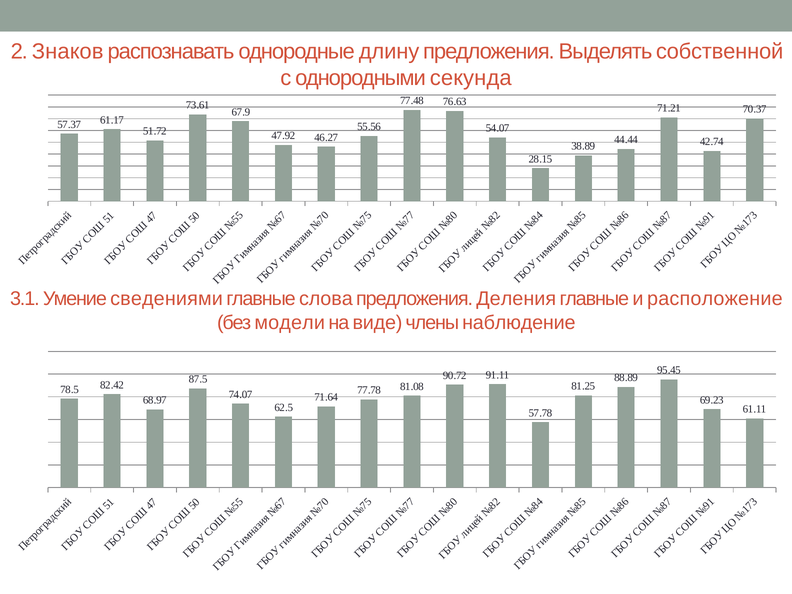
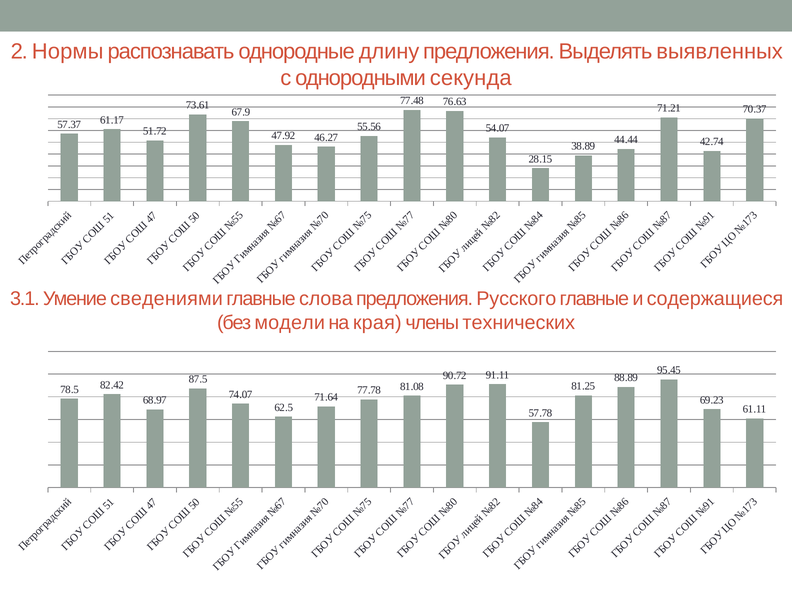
Знаков: Знаков -> Нормы (68, 51)
собственной: собственной -> выявленных (720, 51)
Деления: Деления -> Русского (516, 299)
расположение: расположение -> содержащиеся (715, 299)
виде: виде -> края (377, 323)
наблюдение: наблюдение -> технических (519, 323)
